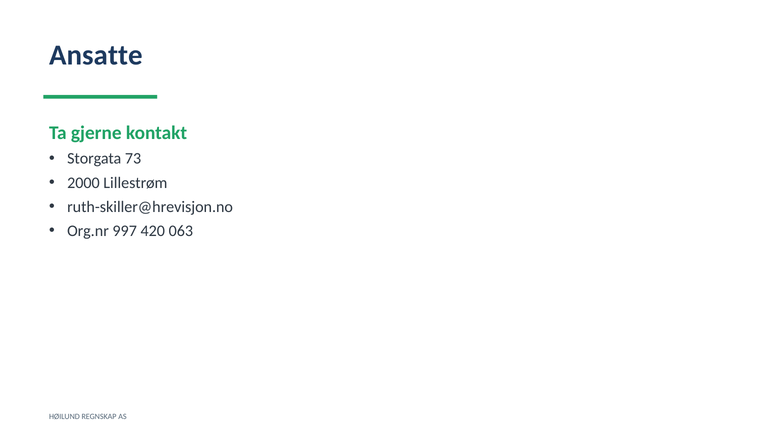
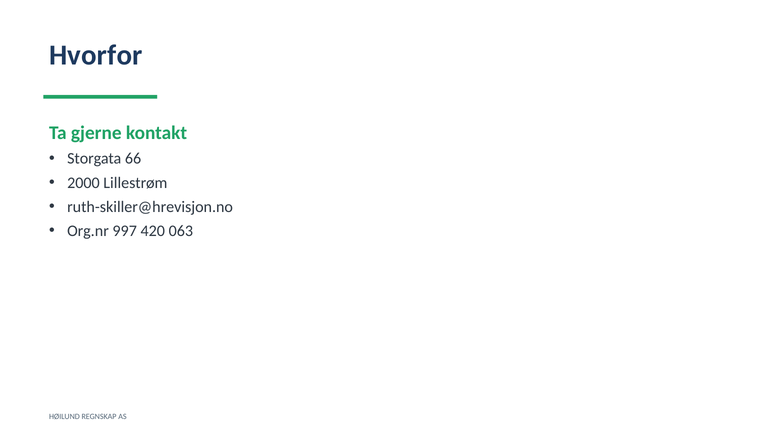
Ansatte: Ansatte -> Hvorfor (96, 55)
73: 73 -> 66 (133, 159)
